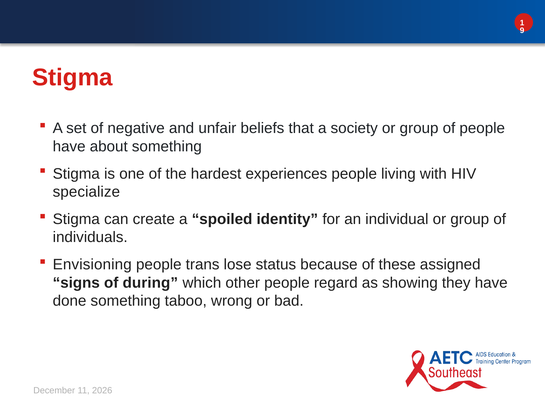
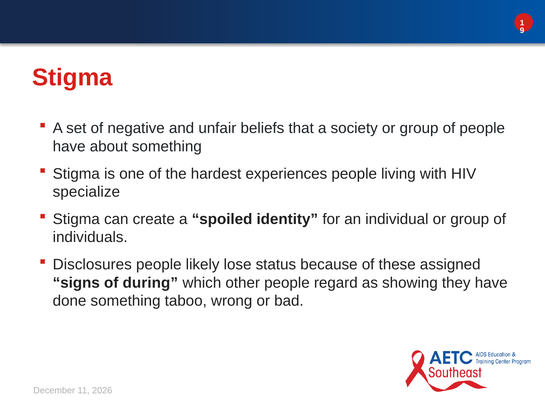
Envisioning: Envisioning -> Disclosures (92, 264)
trans: trans -> likely (203, 264)
